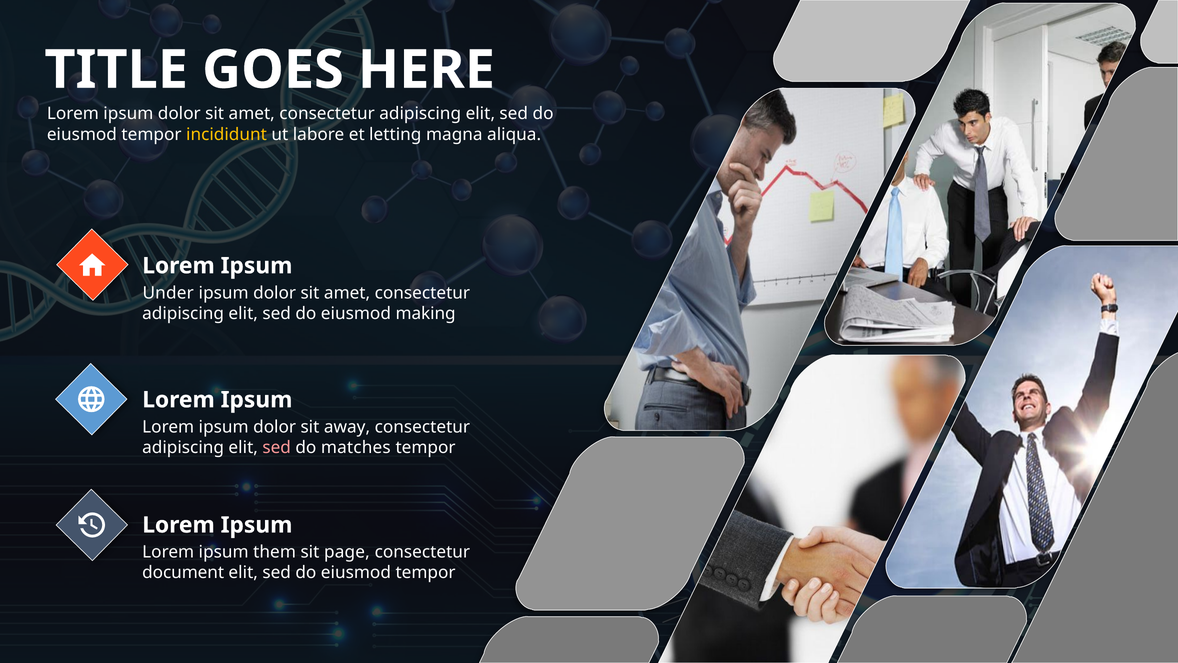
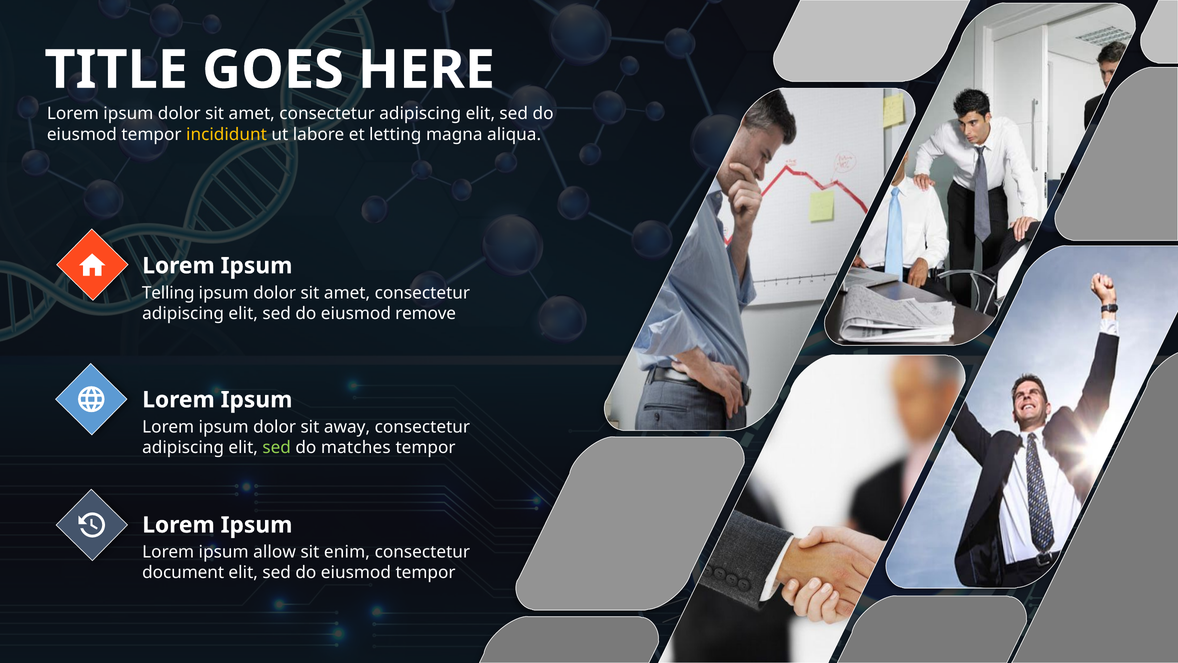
Under: Under -> Telling (168, 293)
making: making -> remove (426, 313)
sed colour: pink -> light green (277, 447)
them: them -> allow (275, 552)
page: page -> enim (347, 552)
